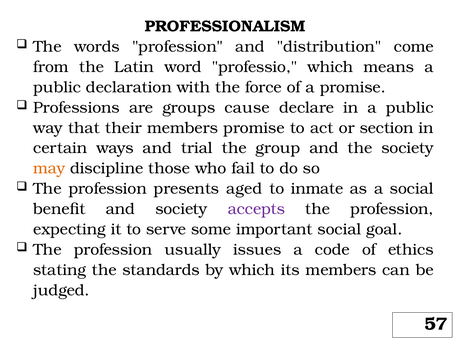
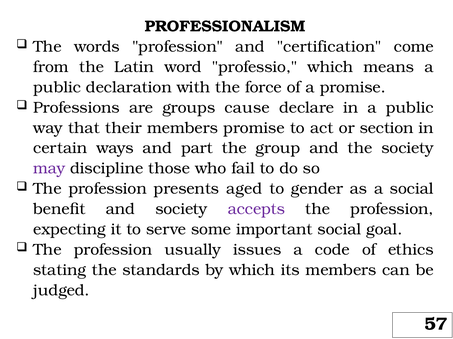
distribution: distribution -> certification (329, 47)
trial: trial -> part (197, 148)
may colour: orange -> purple (49, 169)
inmate: inmate -> gender (317, 189)
